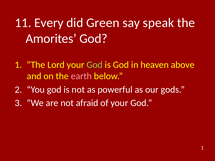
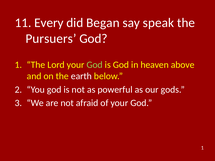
Green: Green -> Began (103, 23)
Amorites: Amorites -> Pursuers (51, 39)
earth colour: pink -> white (81, 76)
